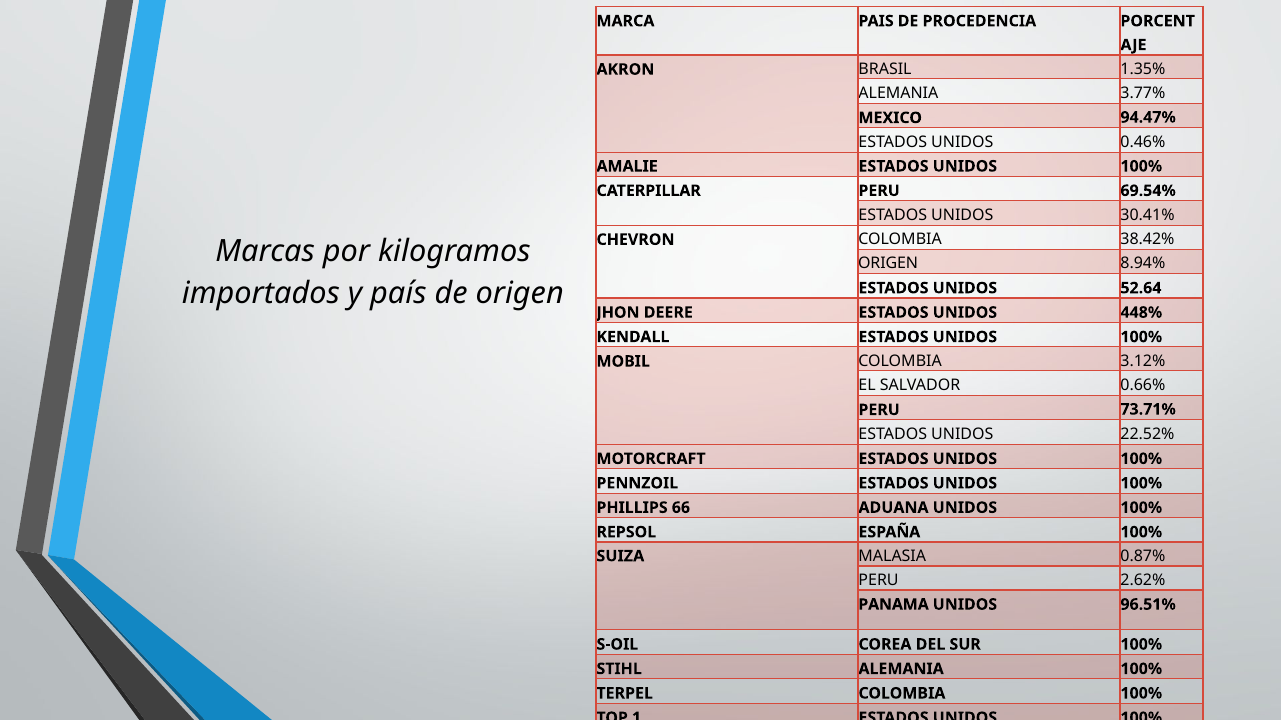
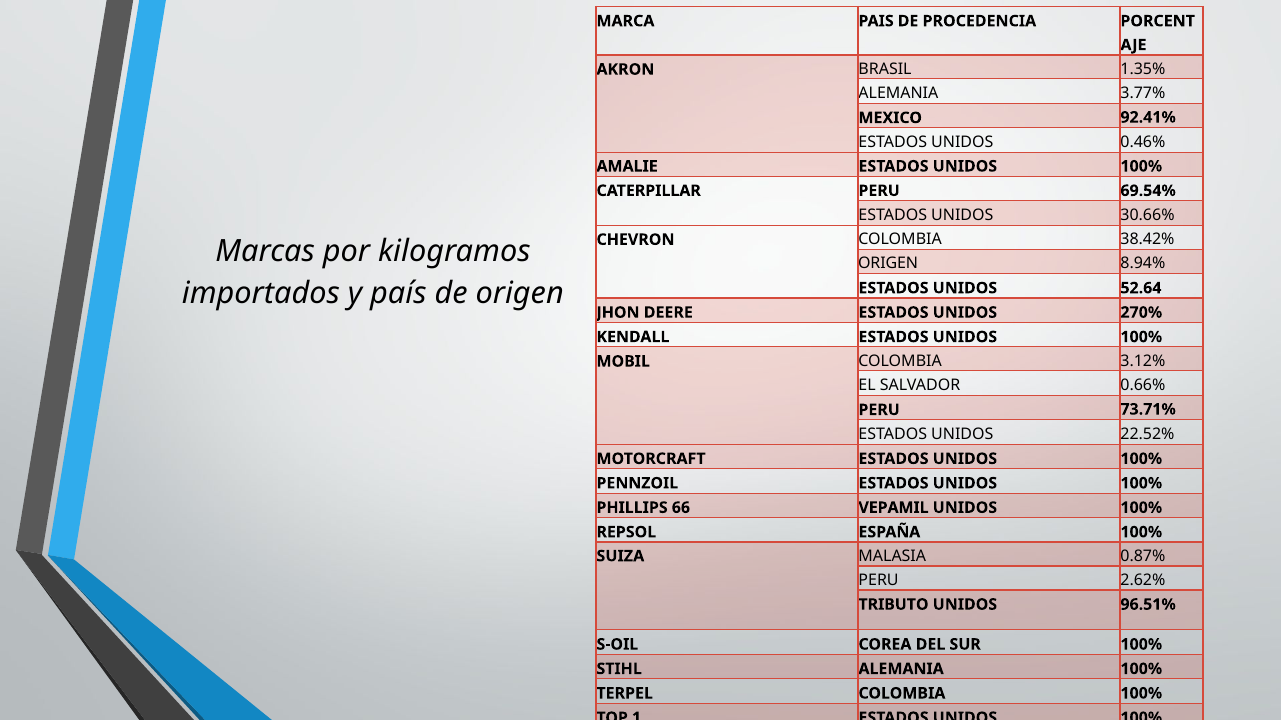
94.47%: 94.47% -> 92.41% (1148, 117)
30.41%: 30.41% -> 30.66% (1147, 215)
448%: 448% -> 270% (1141, 313)
ADUANA: ADUANA -> VEPAMIL (894, 508)
PANAMA: PANAMA -> TRIBUTO (894, 605)
